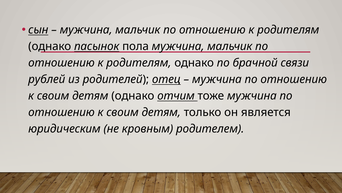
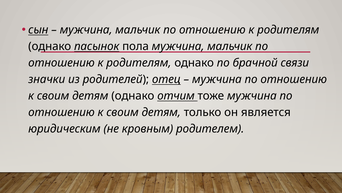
рублей: рублей -> значки (47, 79)
